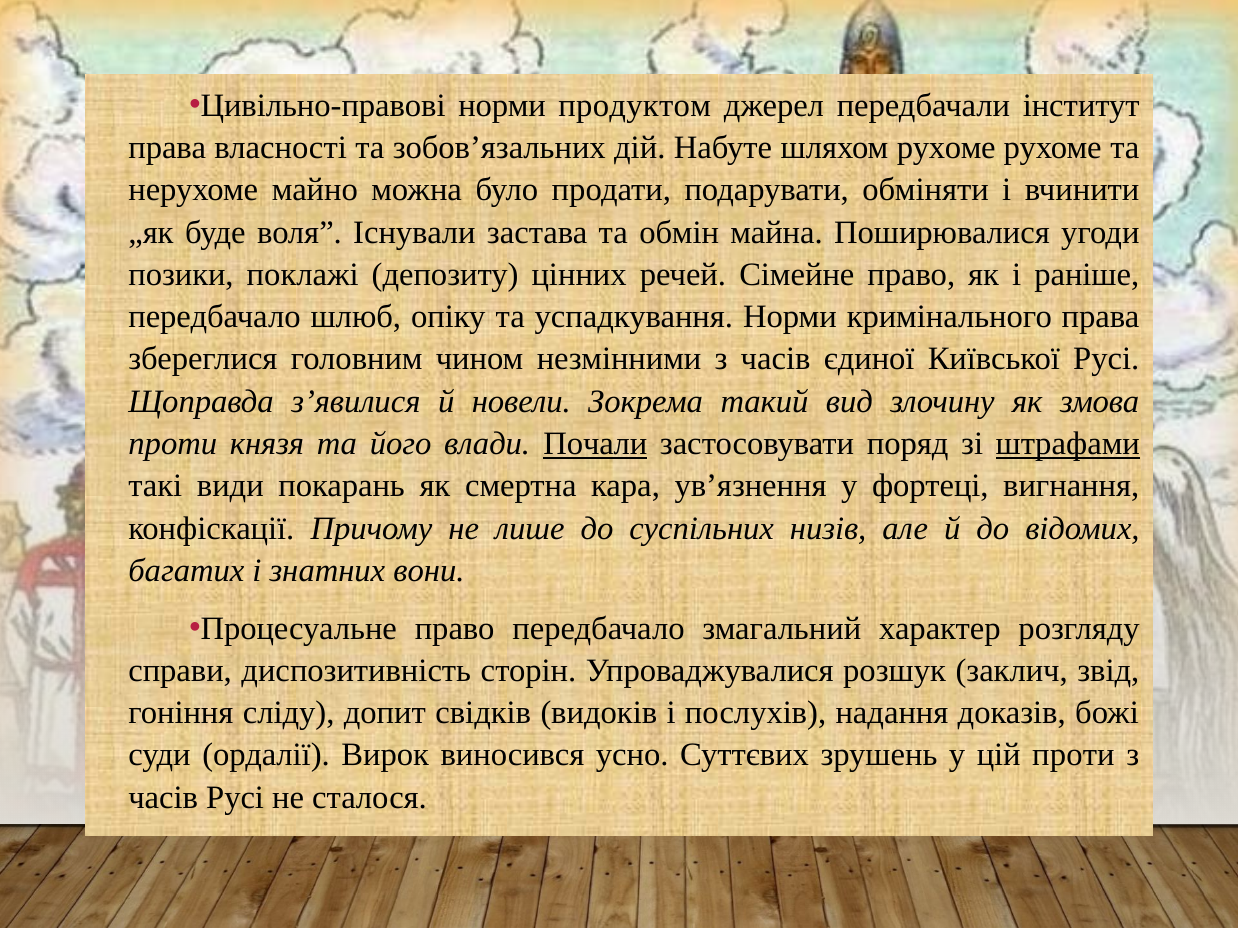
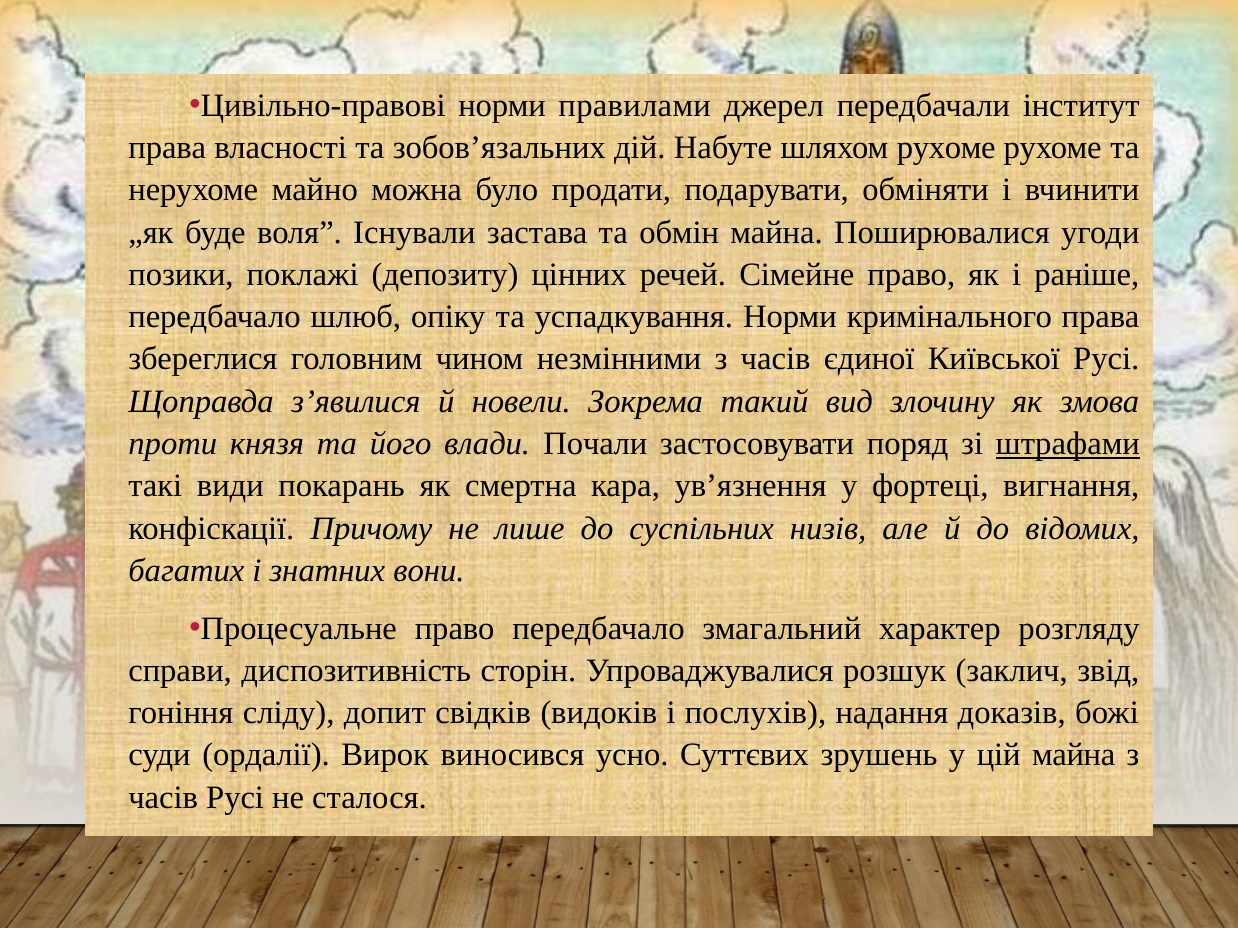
продуктом: продуктом -> правилами (635, 105)
Почали underline: present -> none (595, 444)
цій проти: проти -> майна (1074, 756)
